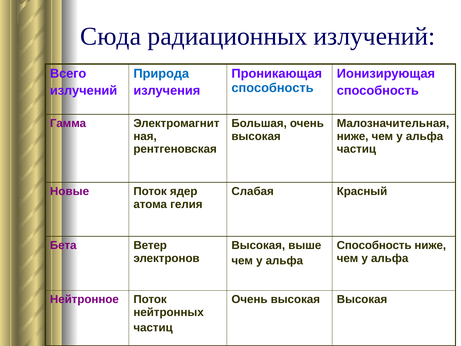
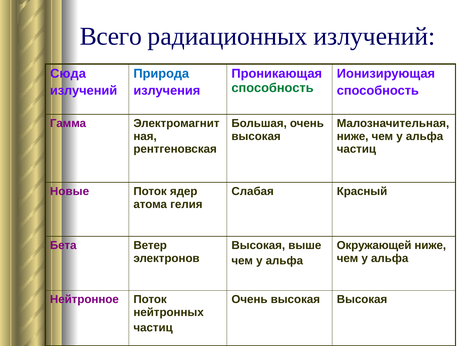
Сюда: Сюда -> Всего (111, 36)
Всего: Всего -> Сюда (68, 74)
способность colour: blue -> green (273, 88)
Способность: Способность -> Окружающей (374, 245)
